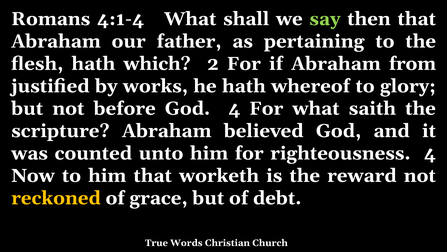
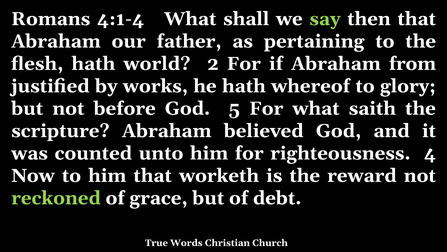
which: which -> world (157, 64)
God 4: 4 -> 5 (234, 108)
reckoned colour: yellow -> light green (56, 198)
